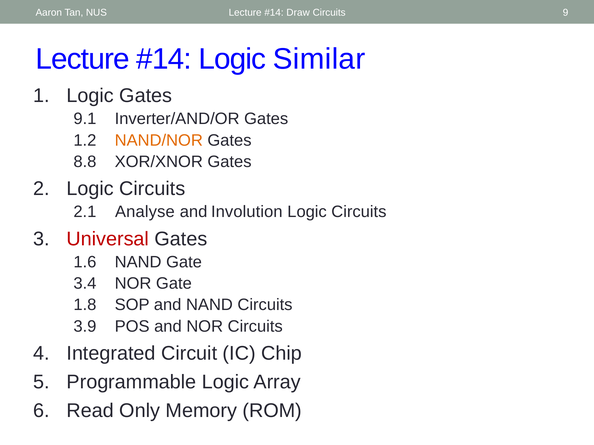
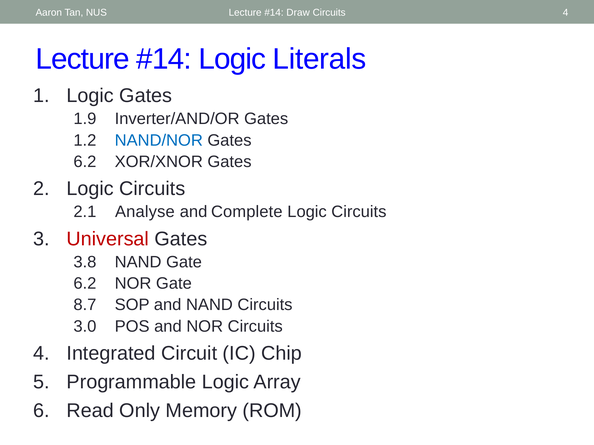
9: 9 -> 4 (566, 13)
Similar: Similar -> Literals (319, 59)
9.1: 9.1 -> 1.9 (85, 119)
NAND/NOR colour: orange -> blue (159, 140)
8.8: 8.8 -> 6.2 (85, 162)
Involution: Involution -> Complete (247, 212)
1.6: 1.6 -> 3.8 (85, 262)
3.4: 3.4 -> 6.2 (85, 284)
1.8: 1.8 -> 8.7 (85, 305)
3.9: 3.9 -> 3.0 (85, 327)
